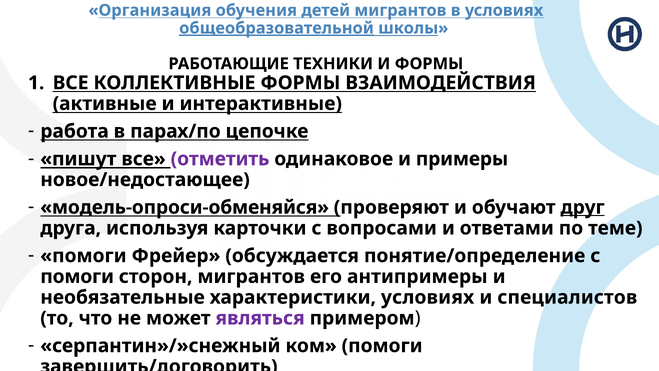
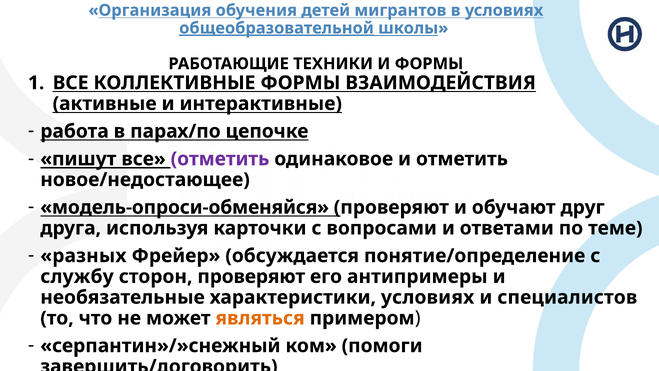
и примеры: примеры -> отметить (462, 159)
друг underline: present -> none (583, 207)
помоги: помоги -> разных (83, 256)
помоги: помоги -> службу (77, 276)
сторон мигрантов: мигрантов -> проверяют (251, 276)
являться colour: purple -> orange (260, 318)
